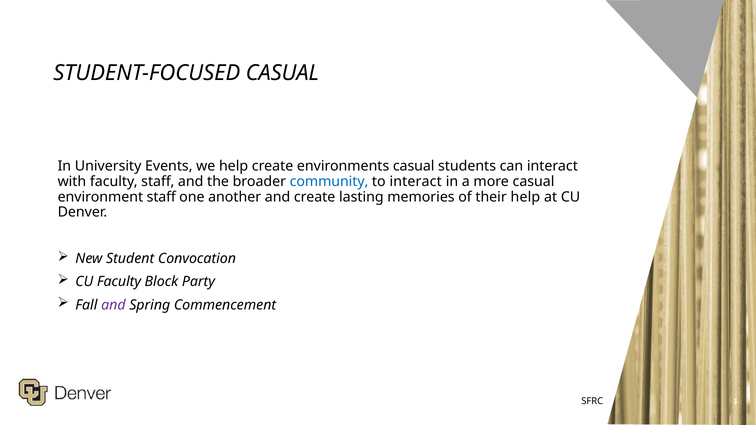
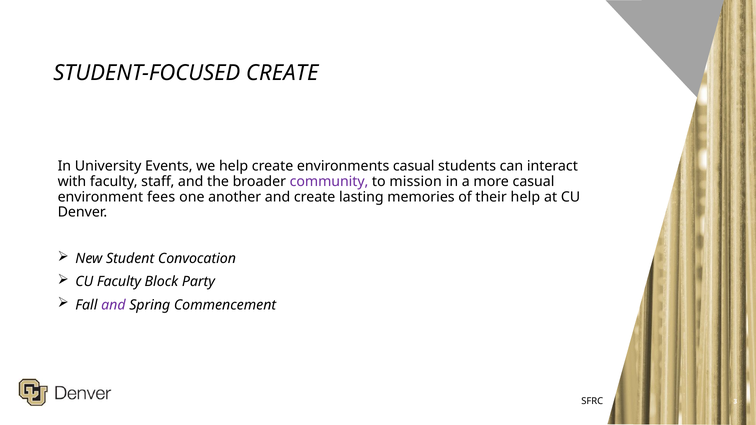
STUDENT-FOCUSED CASUAL: CASUAL -> CREATE (282, 73)
community colour: blue -> purple (329, 182)
to interact: interact -> mission (416, 182)
environment staff: staff -> fees (161, 197)
